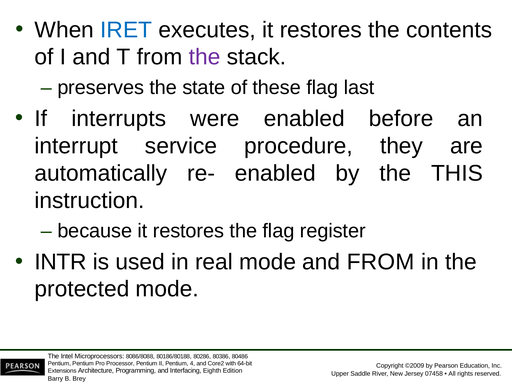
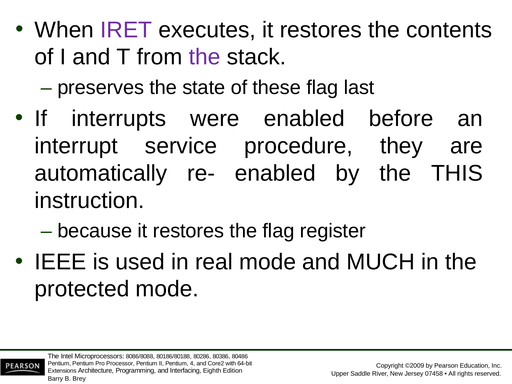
IRET colour: blue -> purple (126, 30)
INTR: INTR -> IEEE (60, 262)
and FROM: FROM -> MUCH (381, 262)
